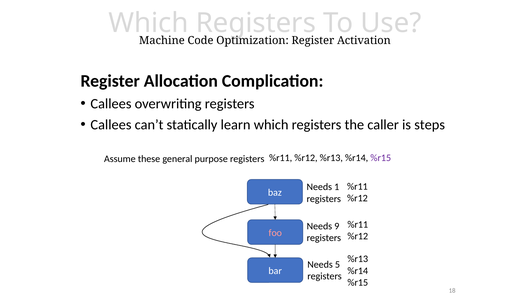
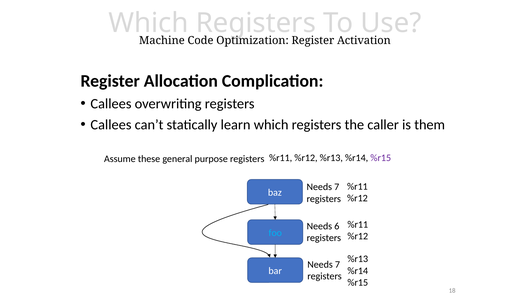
steps: steps -> them (430, 125)
1: 1 -> 7 (337, 187)
9: 9 -> 6 (337, 226)
foo colour: pink -> light blue (275, 233)
5: 5 -> 7 (337, 265)
